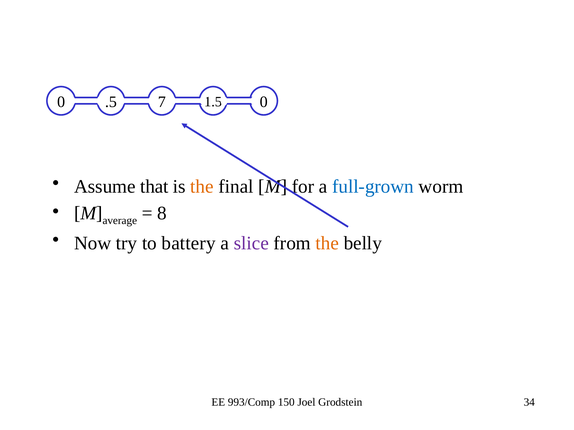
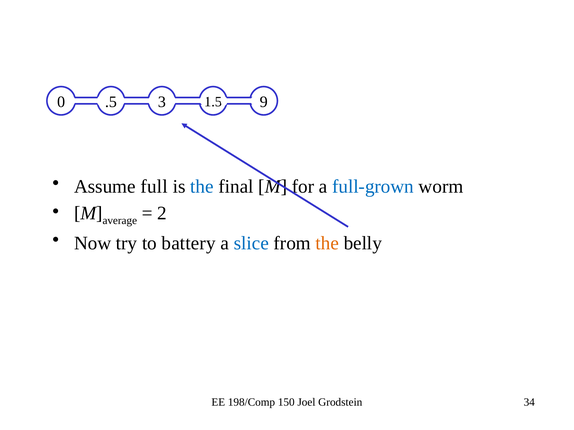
7: 7 -> 3 (162, 102)
0: 0 -> 9 (264, 102)
that: that -> full (154, 187)
the colour: orange -> blue (202, 187)
8: 8 -> 2 (162, 213)
slice colour: purple -> blue (251, 243)
993/Comp: 993/Comp -> 198/Comp (251, 403)
